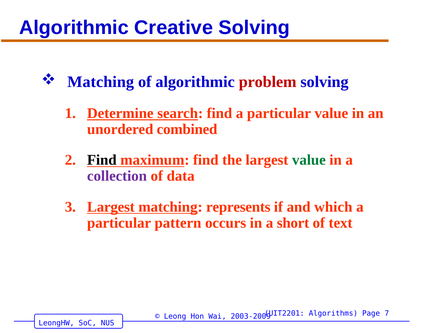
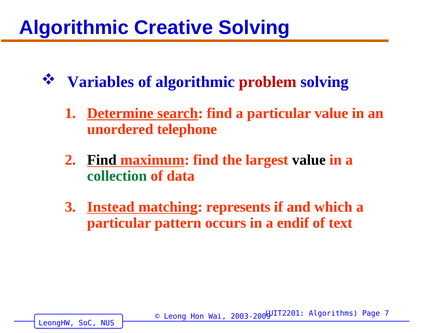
Matching: Matching -> Variables (101, 82)
combined: combined -> telephone (187, 129)
value colour: green -> black (309, 160)
collection colour: purple -> green (117, 176)
Largest: Largest -> Instead (111, 207)
short: short -> endif (293, 223)
